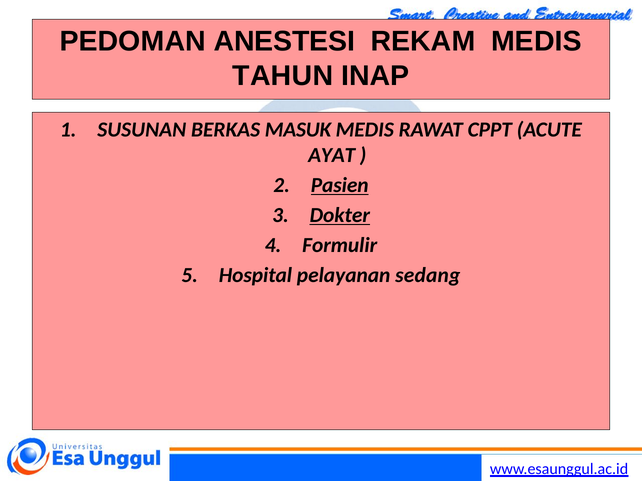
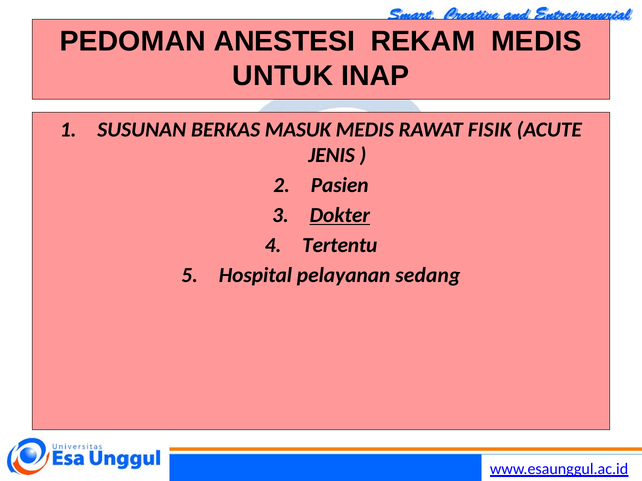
TAHUN: TAHUN -> UNTUK (283, 76)
CPPT: CPPT -> FISIK (490, 130)
AYAT: AYAT -> JENIS (332, 156)
Pasien underline: present -> none (340, 185)
Formulir: Formulir -> Tertentu (340, 245)
